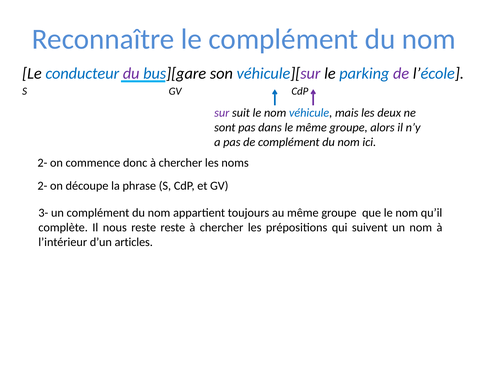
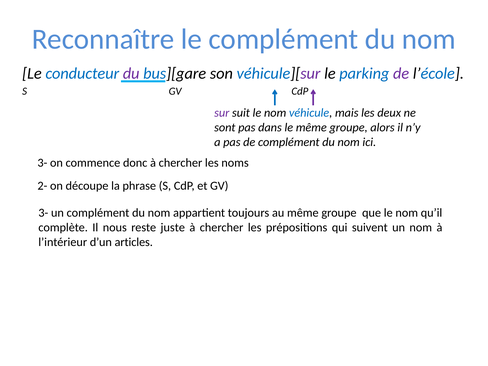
2-: 2- -> 3- (42, 163)
reste reste: reste -> juste (173, 227)
